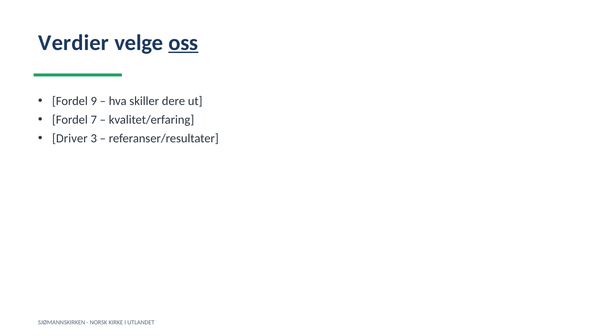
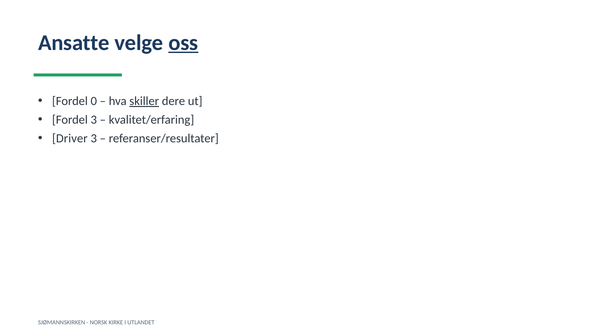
Verdier: Verdier -> Ansatte (74, 43)
9: 9 -> 0 (94, 101)
skiller underline: none -> present (144, 101)
Fordel 7: 7 -> 3 (94, 120)
